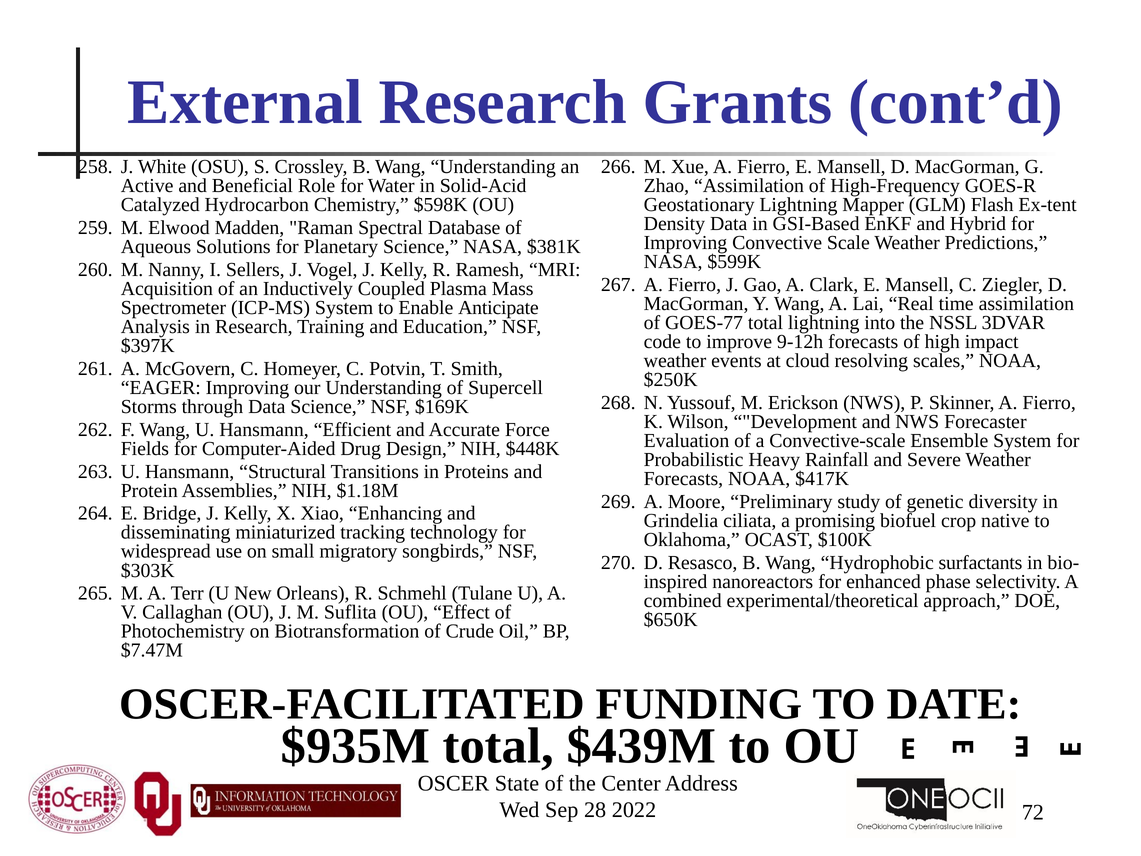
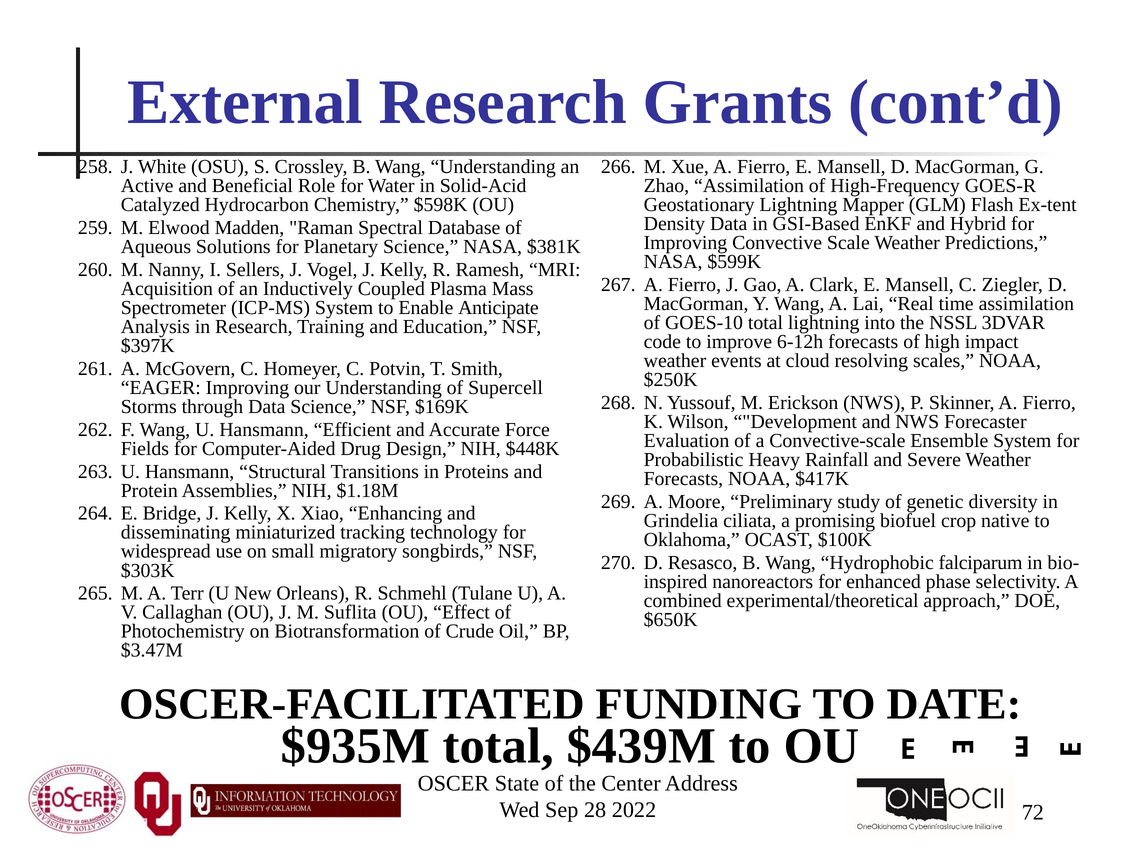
GOES-77: GOES-77 -> GOES-10 (704, 323)
9-12h: 9-12h -> 6-12h (800, 342)
surfactants: surfactants -> falciparum (980, 562)
$7.47M: $7.47M -> $3.47M (152, 650)
